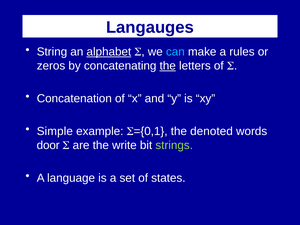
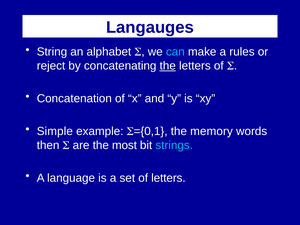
alphabet underline: present -> none (109, 52)
zeros: zeros -> reject (51, 66)
denoted: denoted -> memory (211, 131)
door: door -> then (48, 145)
write: write -> most (124, 145)
strings colour: light green -> light blue (174, 145)
of states: states -> letters (168, 178)
